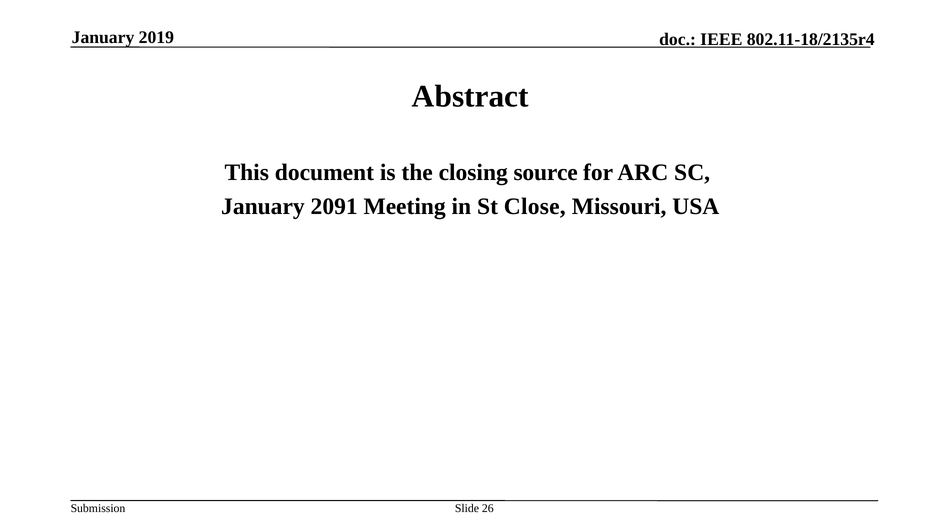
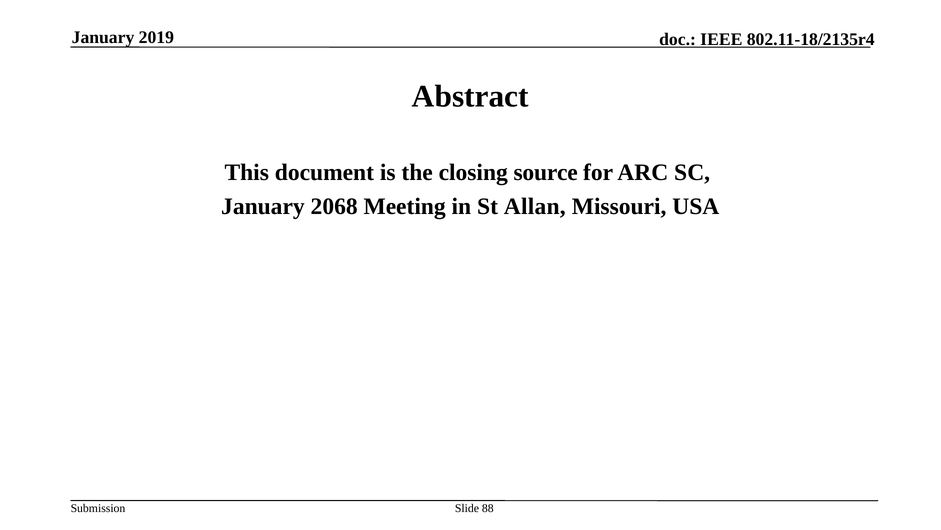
2091: 2091 -> 2068 (334, 206)
Close: Close -> Allan (535, 206)
26: 26 -> 88 (488, 508)
